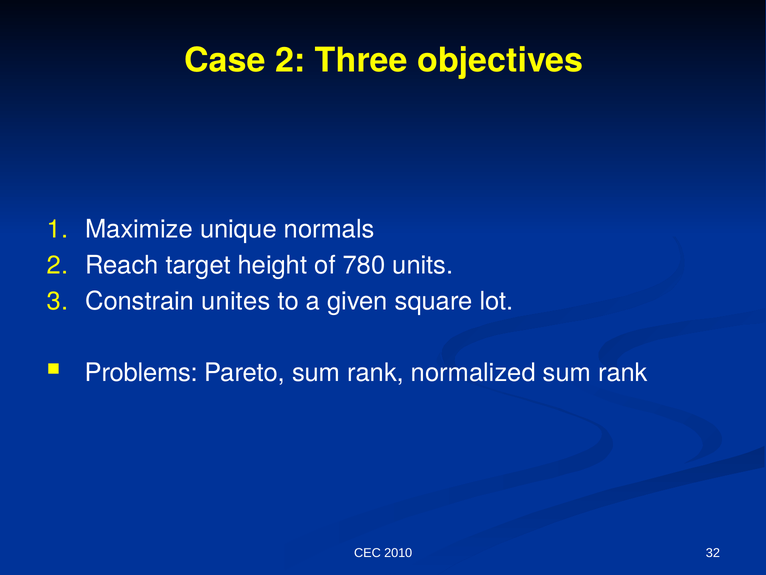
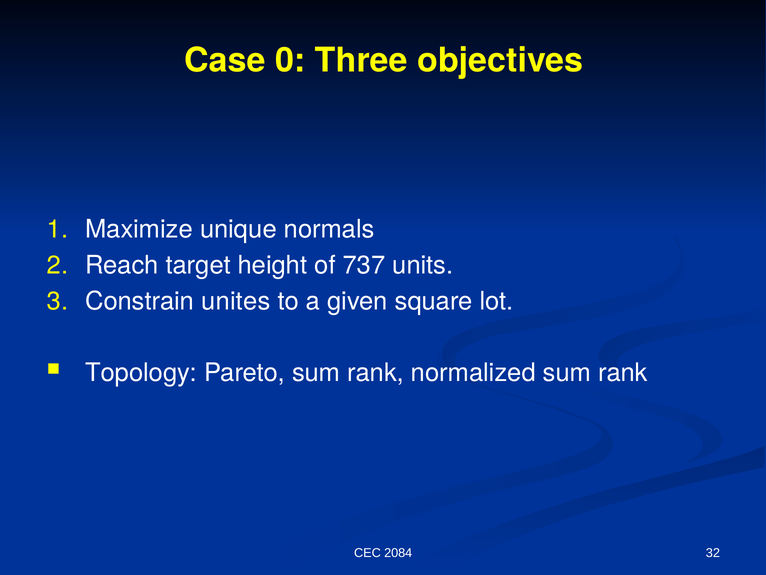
Case 2: 2 -> 0 (290, 60)
780: 780 -> 737 (364, 265)
Problems: Problems -> Topology (141, 372)
2010: 2010 -> 2084 (398, 553)
